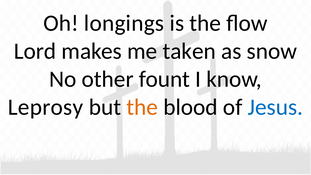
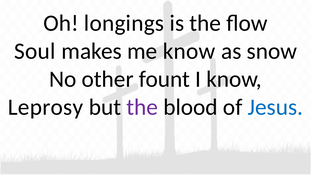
Lord: Lord -> Soul (35, 51)
me taken: taken -> know (189, 51)
the colour: orange -> purple (142, 107)
